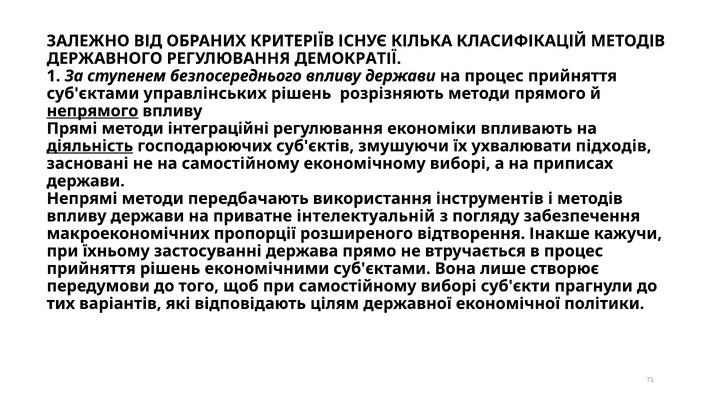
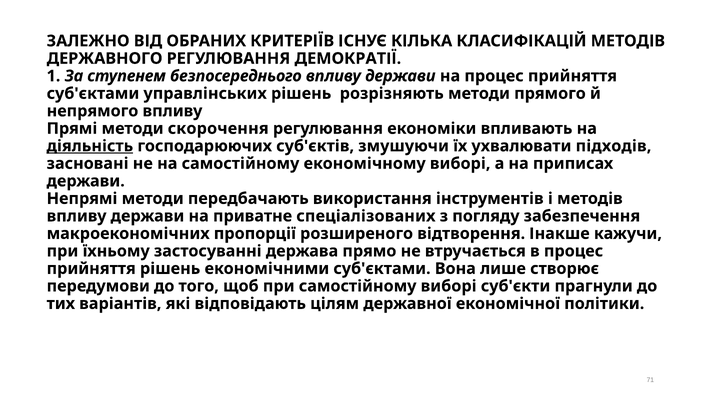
непрямого underline: present -> none (92, 111)
інтеграційні: інтеграційні -> скорочення (218, 129)
інтелектуальній: інтелектуальній -> спеціалізованих (366, 216)
